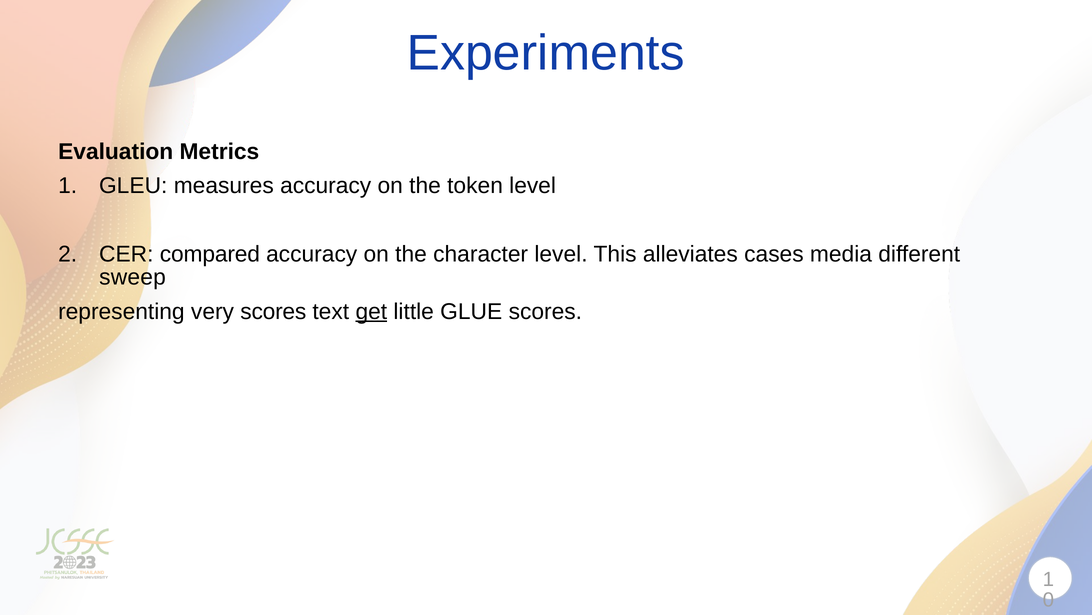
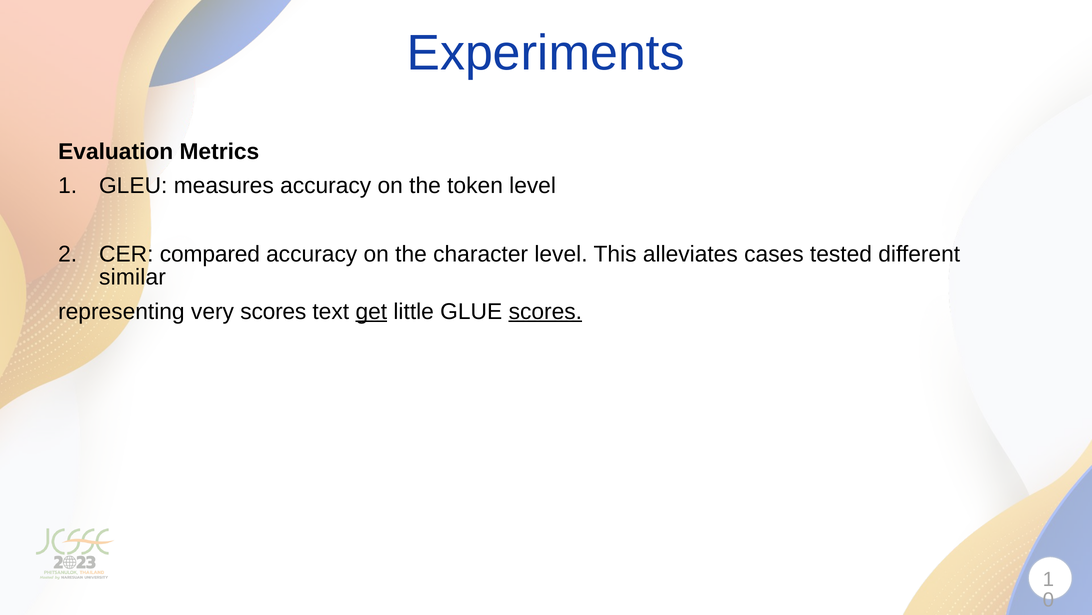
media: media -> tested (841, 254)
sweep: sweep -> similar (133, 277)
scores underline: none -> present (545, 311)
